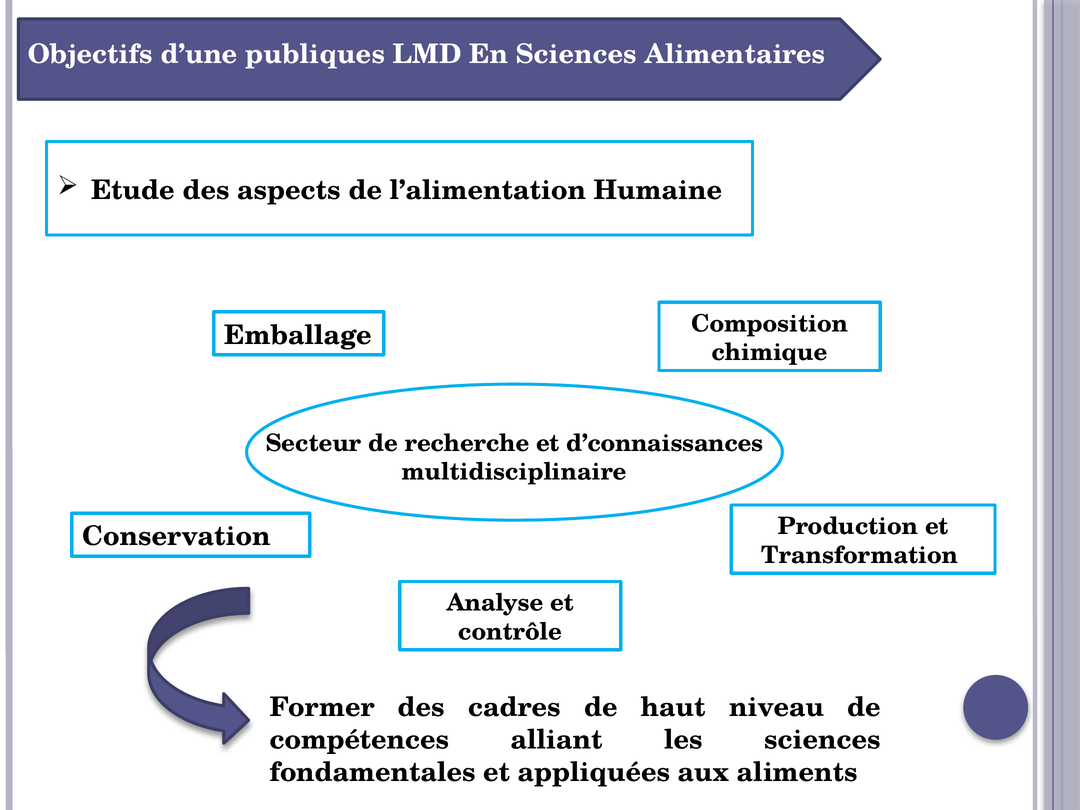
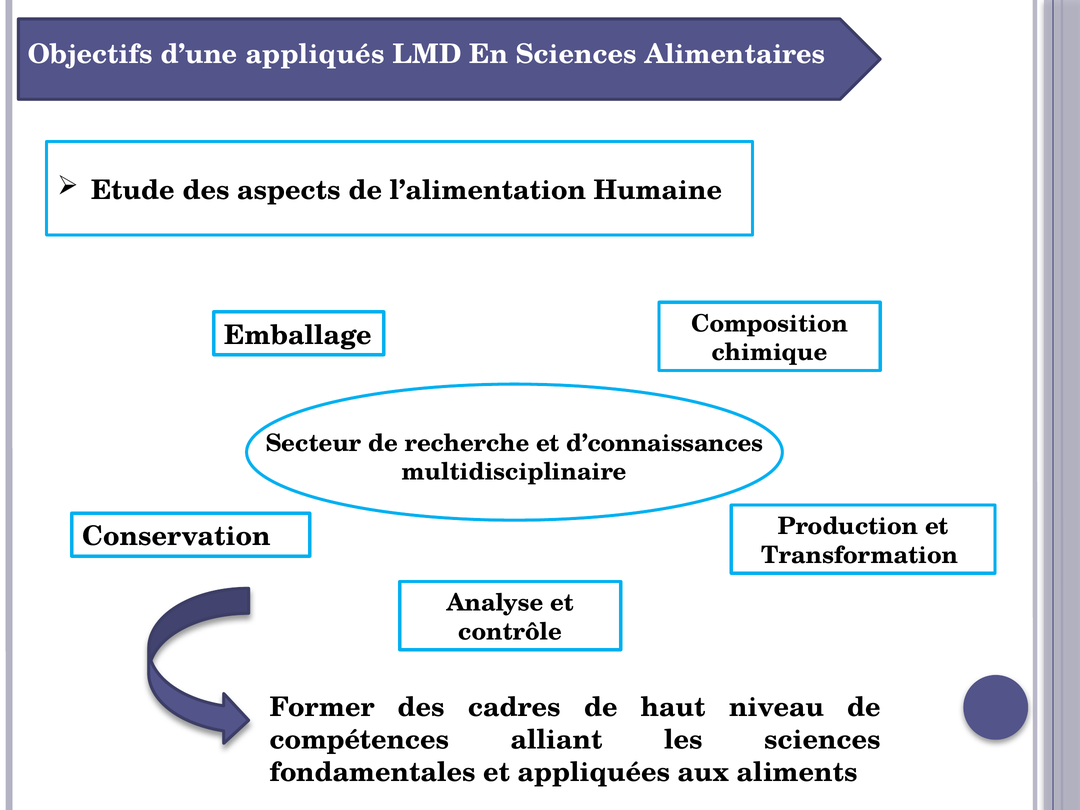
publiques: publiques -> appliqués (315, 54)
